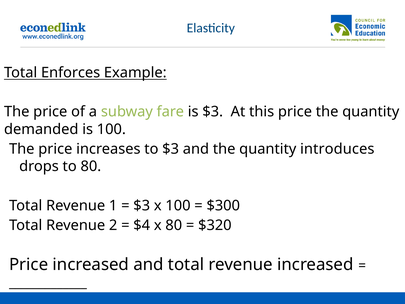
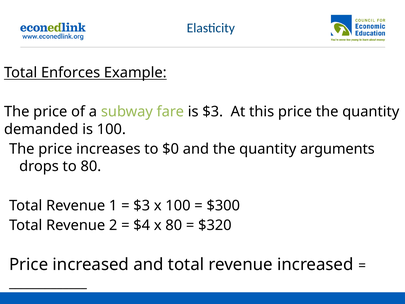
to $3: $3 -> $0 (171, 149)
introduces: introduces -> arguments (337, 149)
